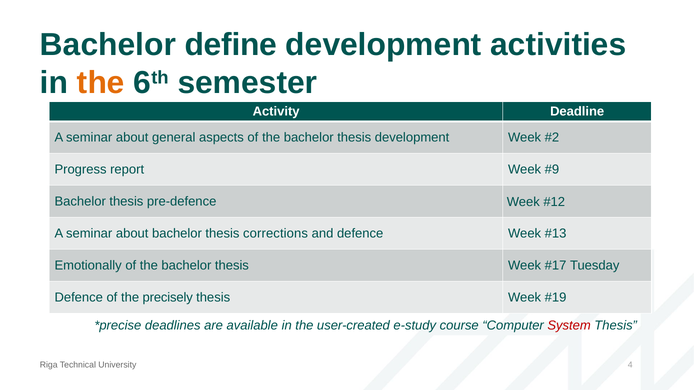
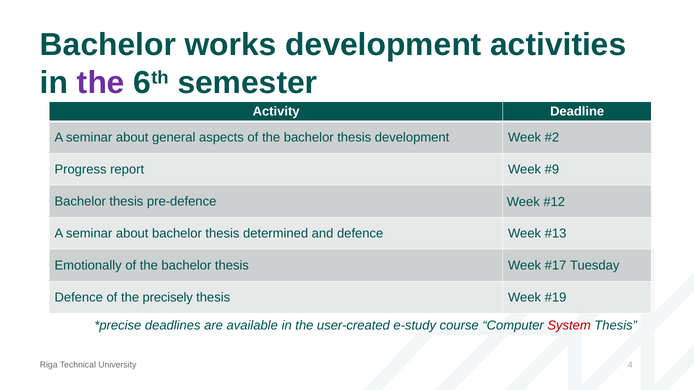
define: define -> works (231, 45)
the colour: orange -> purple (101, 83)
corrections: corrections -> determined (276, 234)
